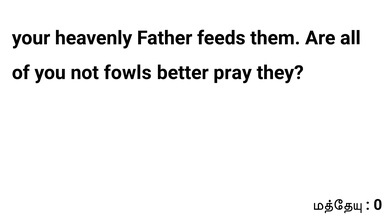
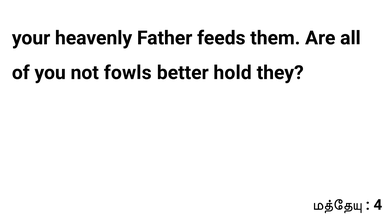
pray: pray -> hold (233, 73)
0: 0 -> 4 (378, 205)
